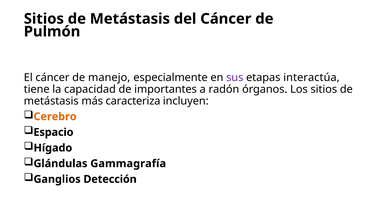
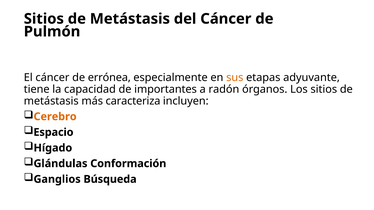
manejo: manejo -> errónea (109, 78)
sus colour: purple -> orange (235, 78)
interactúa: interactúa -> adyuvante (312, 78)
Gammagrafía: Gammagrafía -> Conformación (128, 164)
Detección: Detección -> Búsqueda (110, 180)
